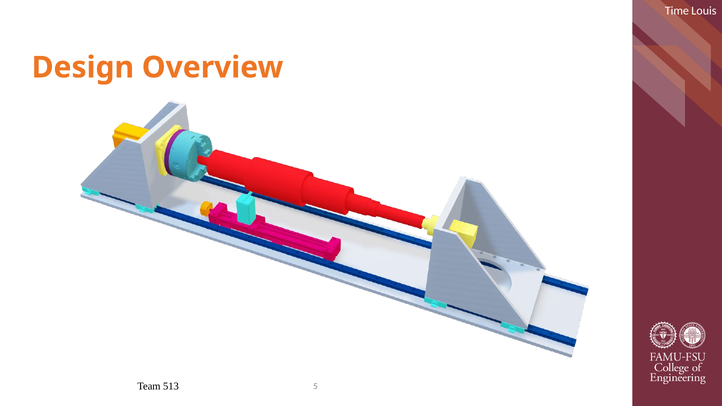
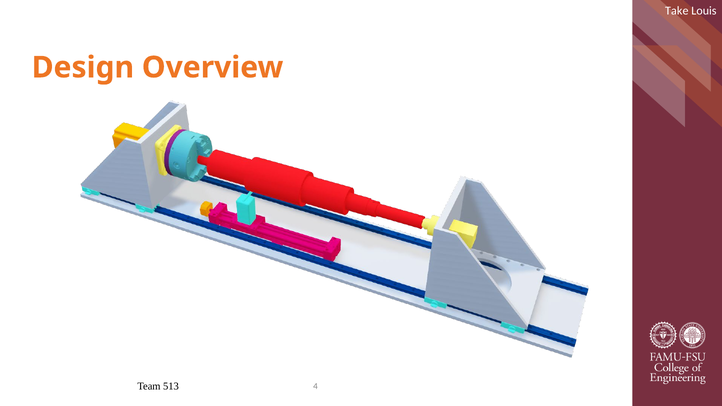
Time: Time -> Take (677, 11)
5: 5 -> 4 (315, 386)
